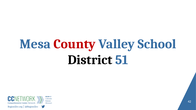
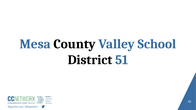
County colour: red -> black (75, 44)
